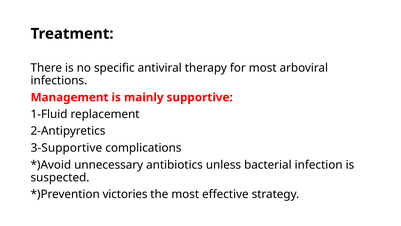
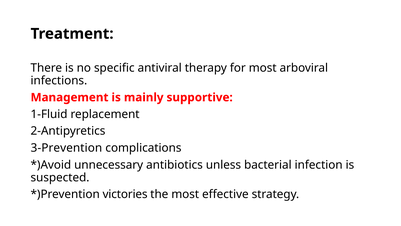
3-Supportive: 3-Supportive -> 3-Prevention (66, 148)
